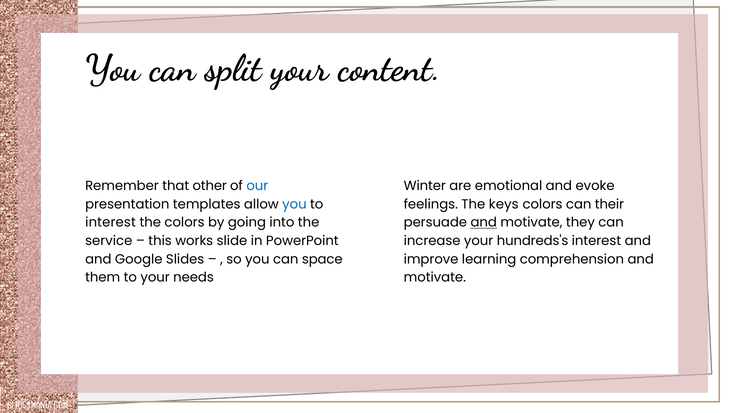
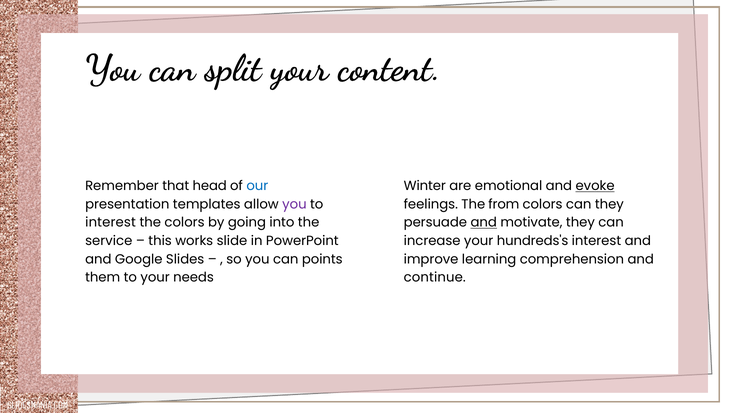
other: other -> head (210, 186)
evoke underline: none -> present (595, 186)
you colour: blue -> purple (294, 204)
keys: keys -> from (504, 204)
can their: their -> they (609, 204)
space: space -> points (322, 259)
motivate: motivate -> continue (435, 277)
